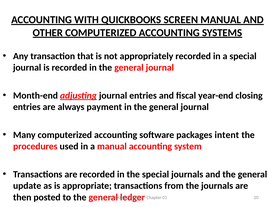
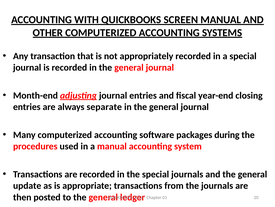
payment: payment -> separate (104, 107)
intent: intent -> during (227, 134)
